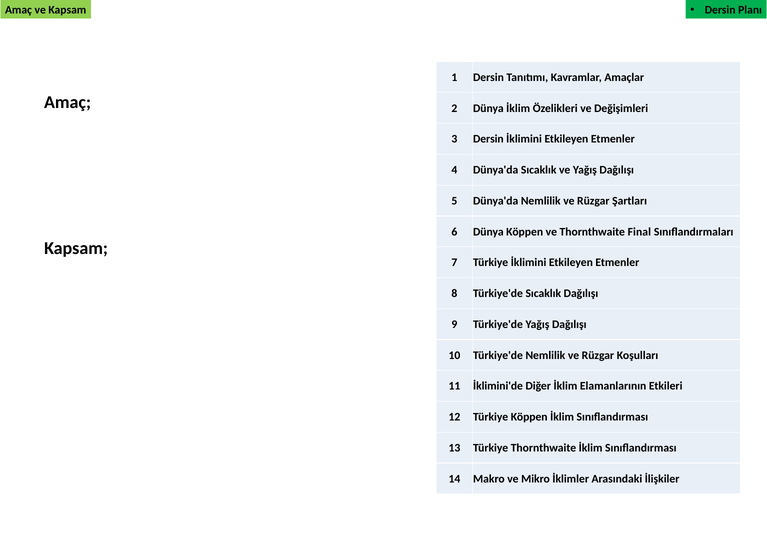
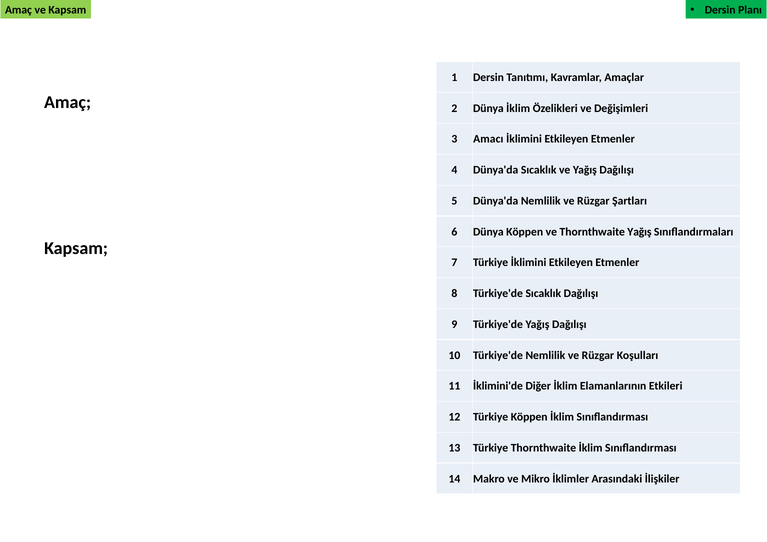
3 Dersin: Dersin -> Amacı (488, 139)
Thornthwaite Final: Final -> Yağış (639, 232)
